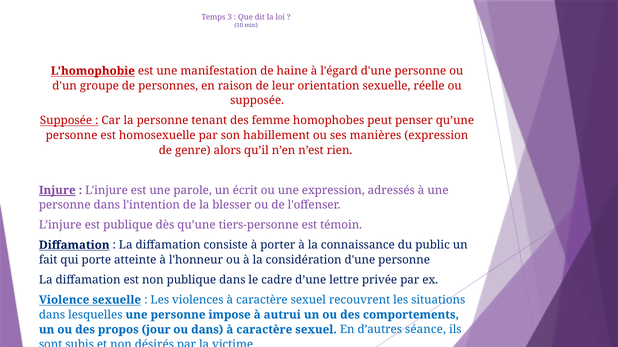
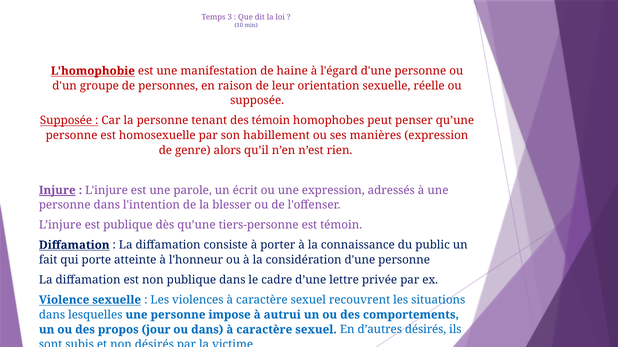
des femme: femme -> témoin (271, 121)
d’autres séance: séance -> désirés (426, 330)
